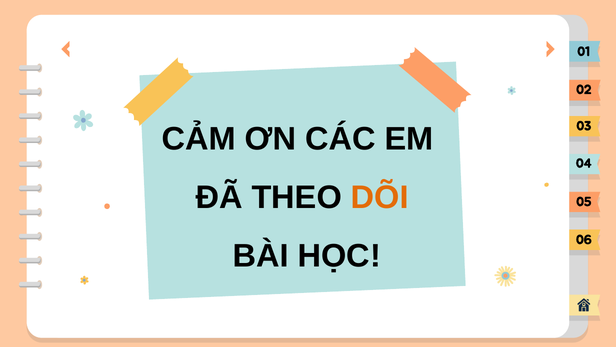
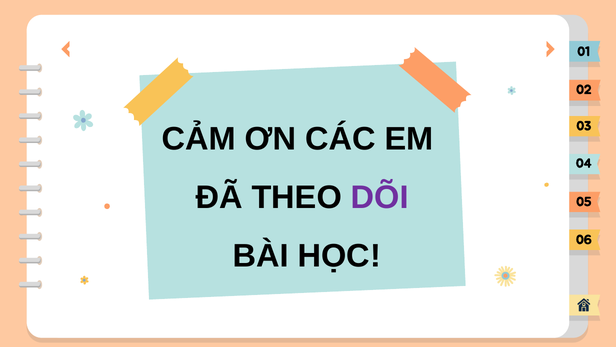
DÕI colour: orange -> purple (380, 197)
